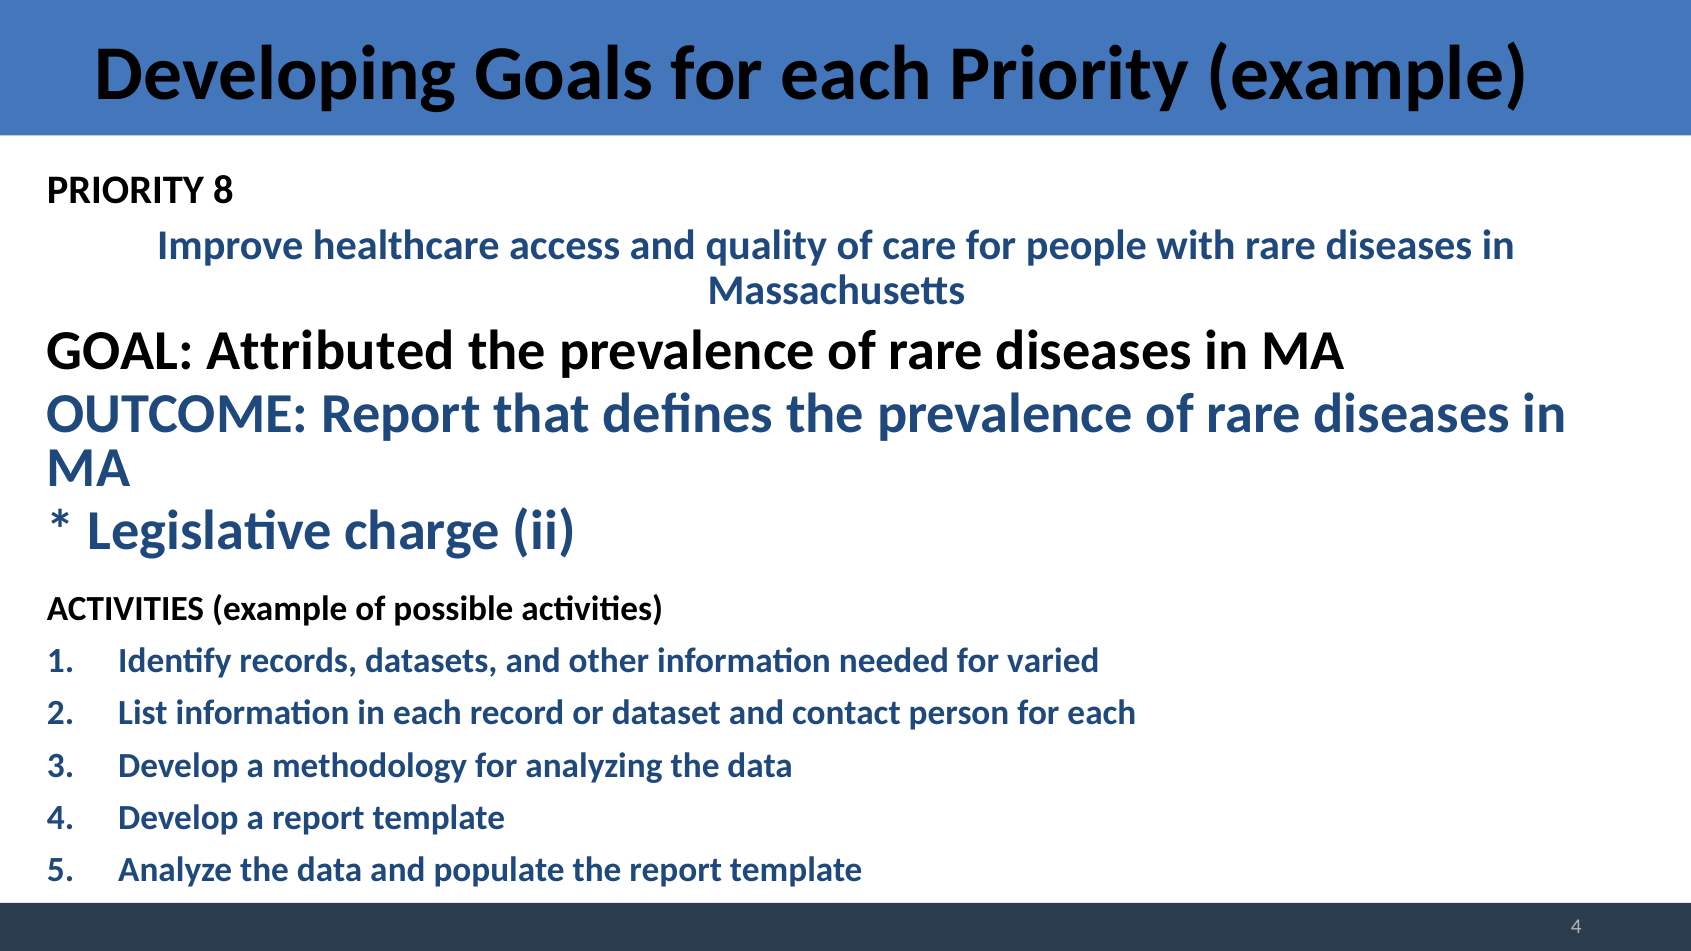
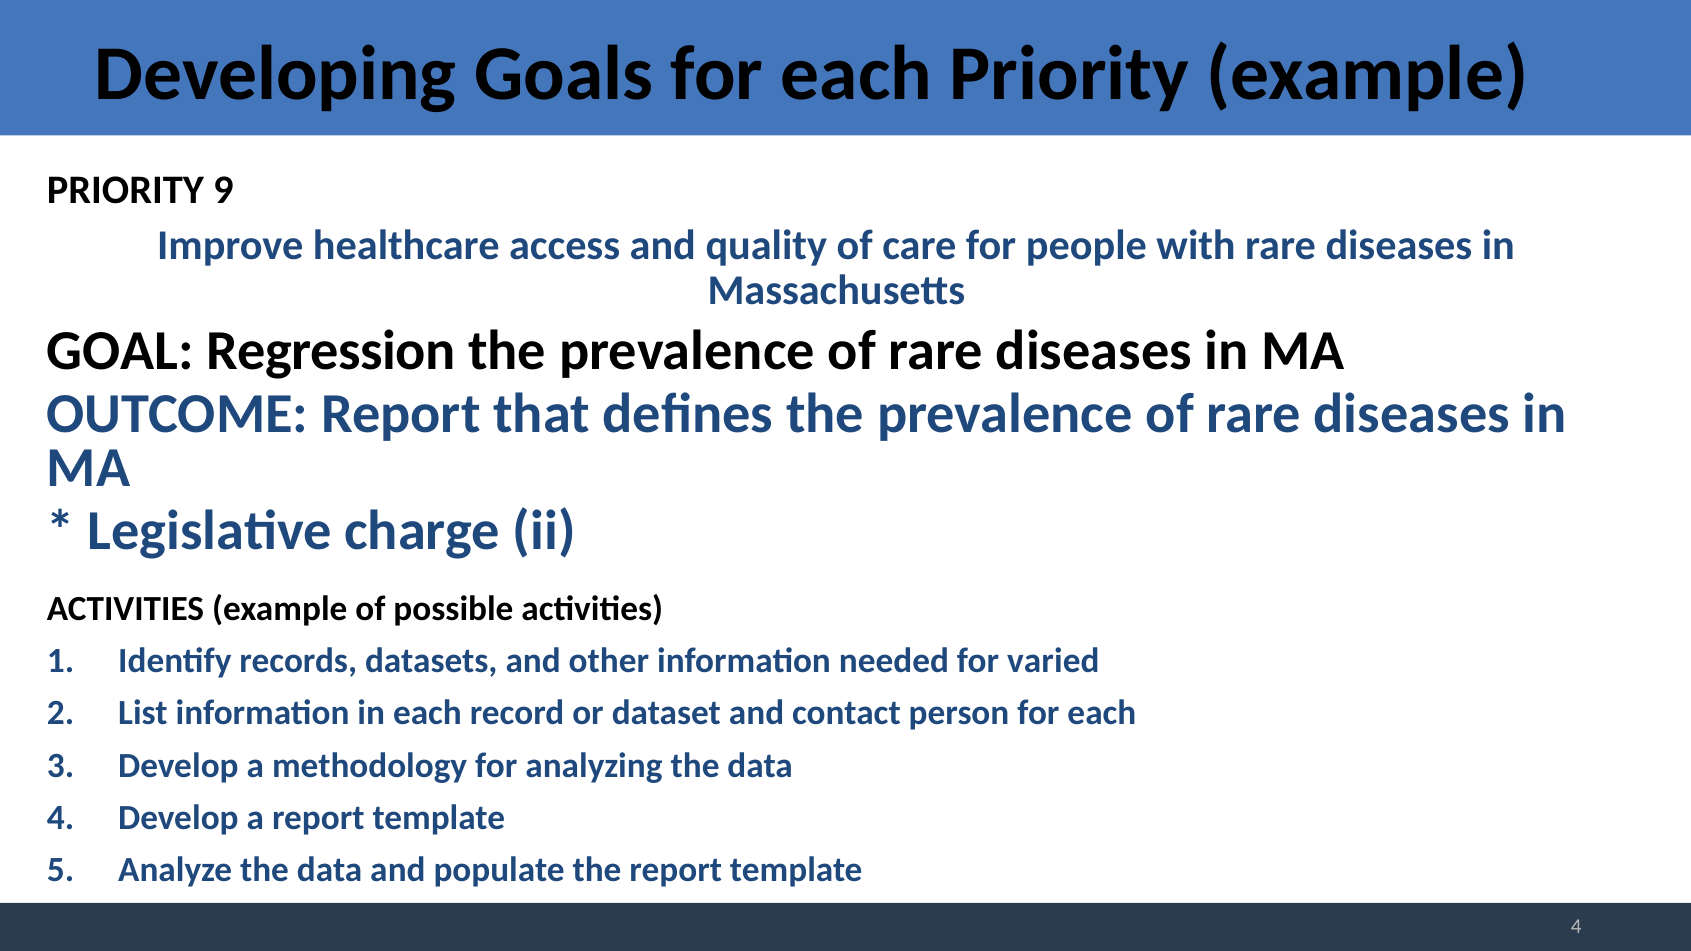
8: 8 -> 9 (223, 190)
Attributed: Attributed -> Regression (331, 351)
